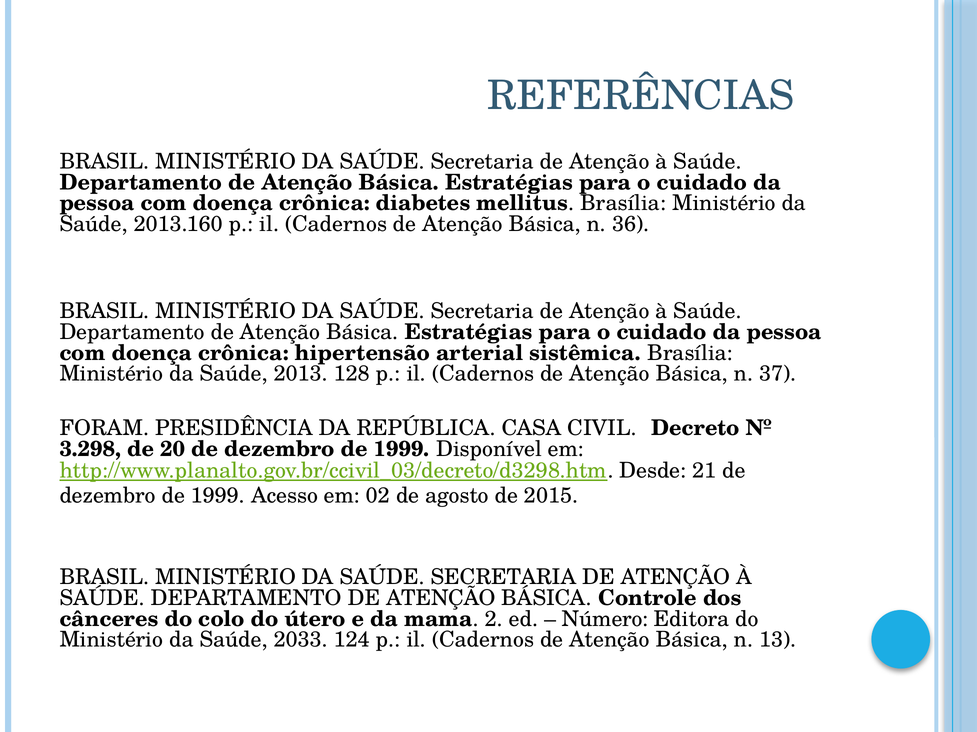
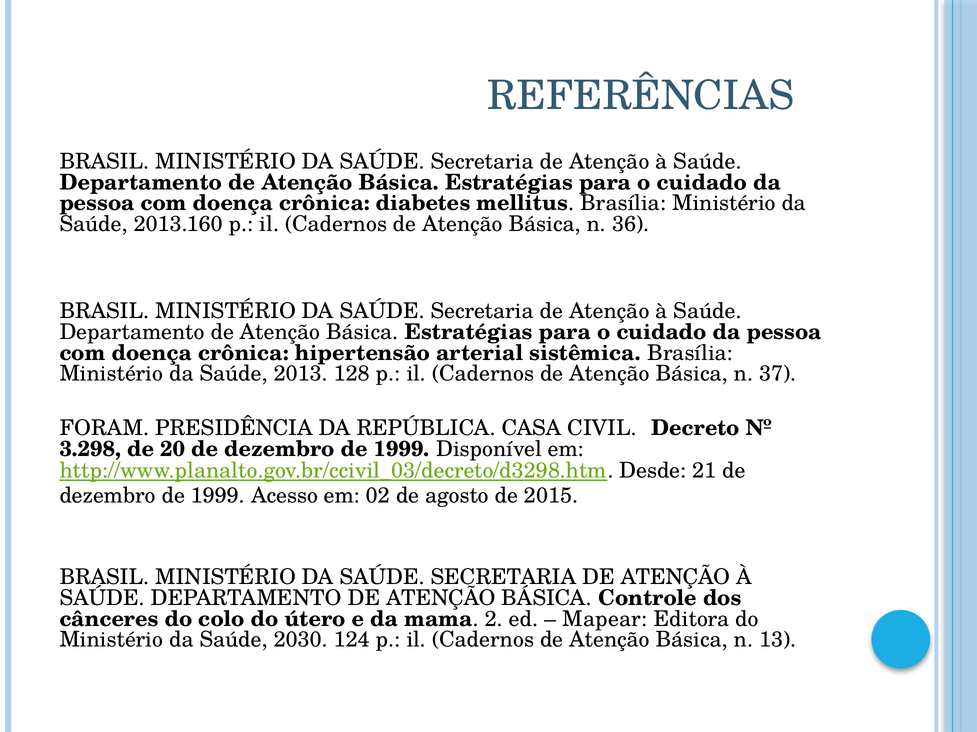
Número: Número -> Mapear (605, 620)
2033: 2033 -> 2030 (301, 640)
